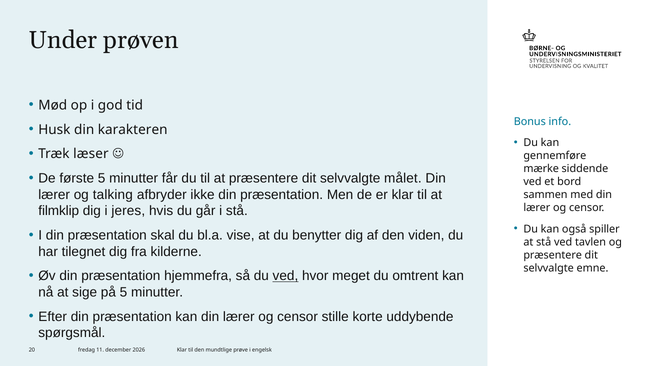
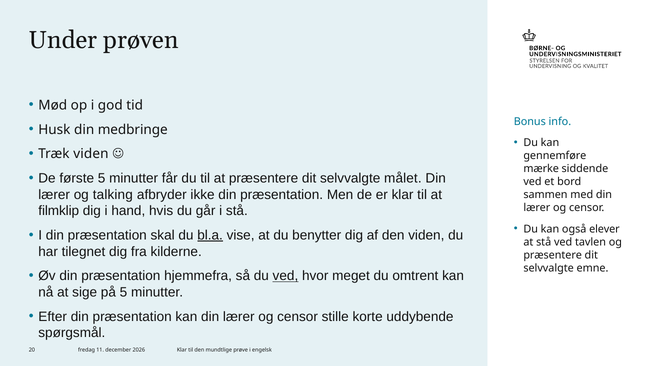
karakteren: karakteren -> medbringe (133, 129)
Træk læser: læser -> viden (91, 154)
jeres: jeres -> hand (128, 211)
spiller: spiller -> elever (604, 229)
bl.a underline: none -> present (210, 235)
